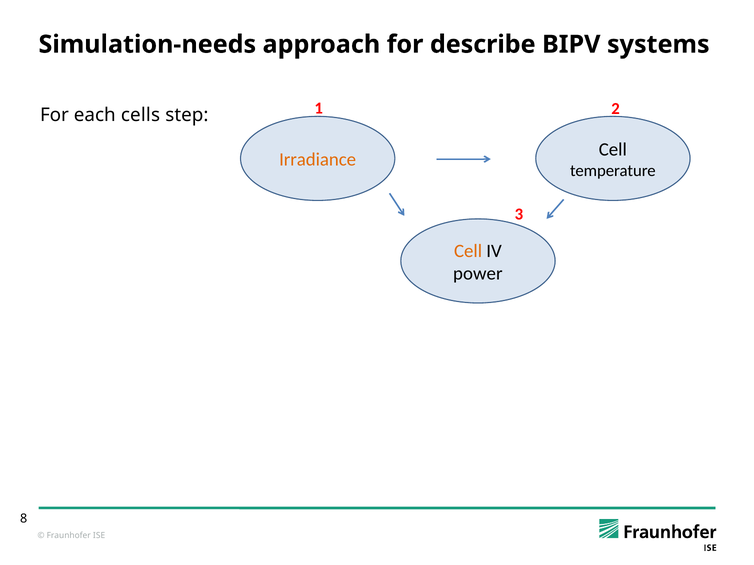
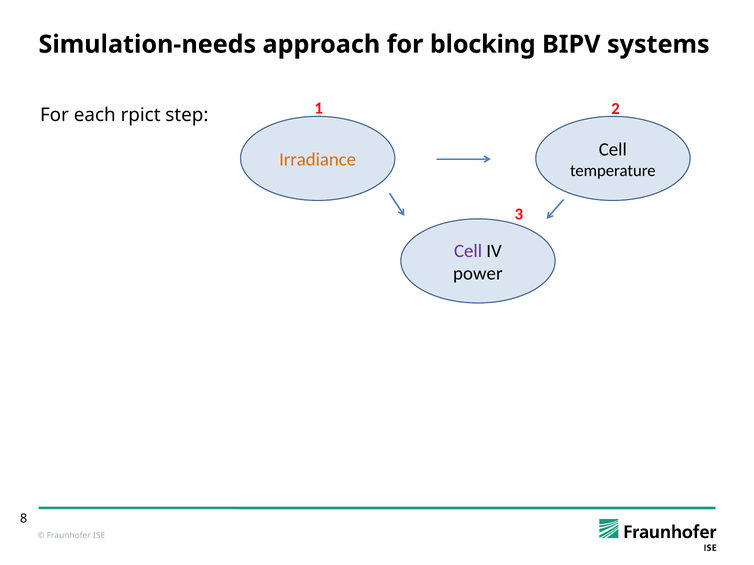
describe: describe -> blocking (483, 44)
cells: cells -> rpict (141, 115)
Cell colour: orange -> purple (468, 251)
